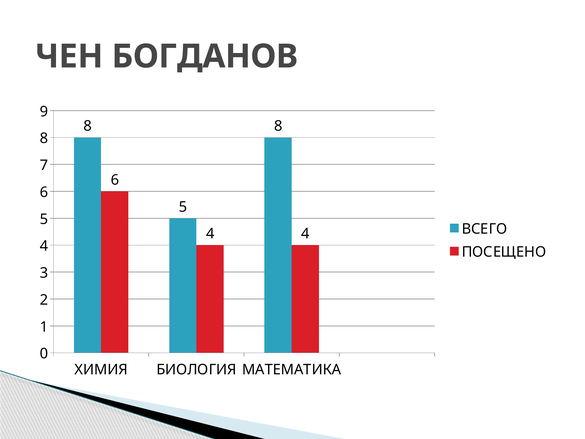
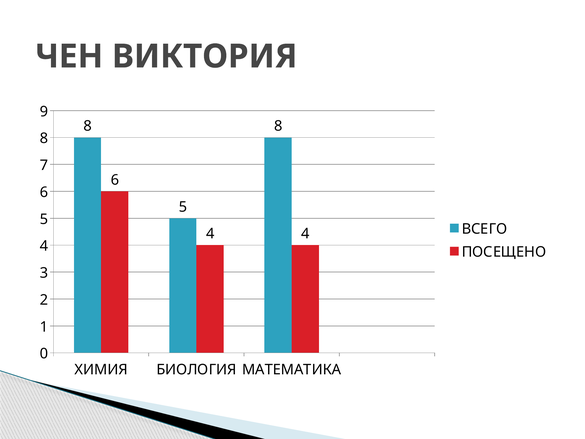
БОГДАНОВ: БОГДАНОВ -> ВИКТОРИЯ (205, 56)
